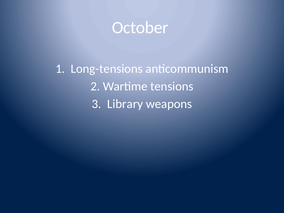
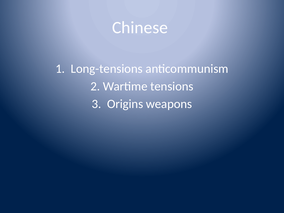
October: October -> Chinese (140, 27)
Library: Library -> Origins (125, 104)
